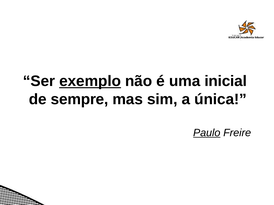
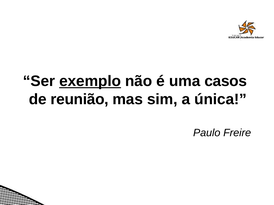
inicial: inicial -> casos (226, 81)
sempre: sempre -> reunião (80, 100)
Paulo underline: present -> none (207, 133)
